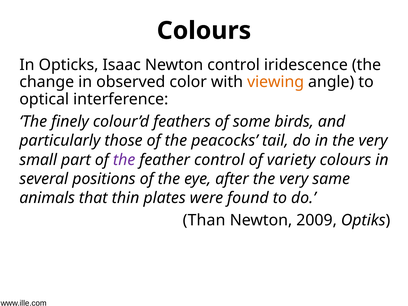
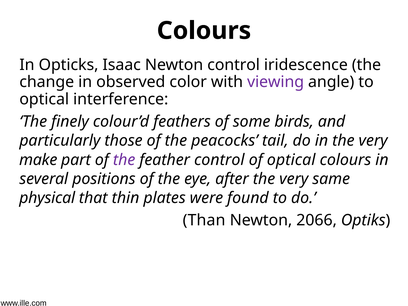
viewing colour: orange -> purple (276, 82)
small: small -> make (38, 160)
of variety: variety -> optical (291, 160)
animals: animals -> physical (47, 198)
2009: 2009 -> 2066 (317, 220)
